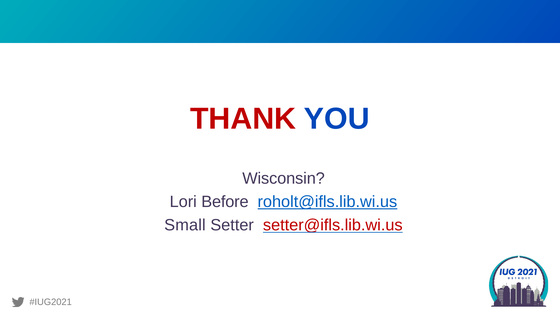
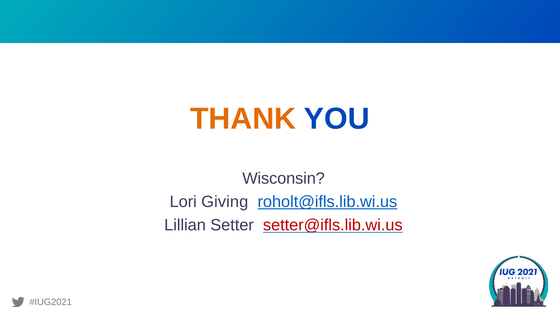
THANK colour: red -> orange (243, 119)
Before: Before -> Giving (225, 202)
Small: Small -> Lillian (185, 225)
